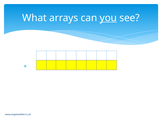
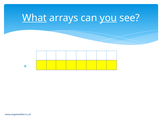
What underline: none -> present (34, 18)
